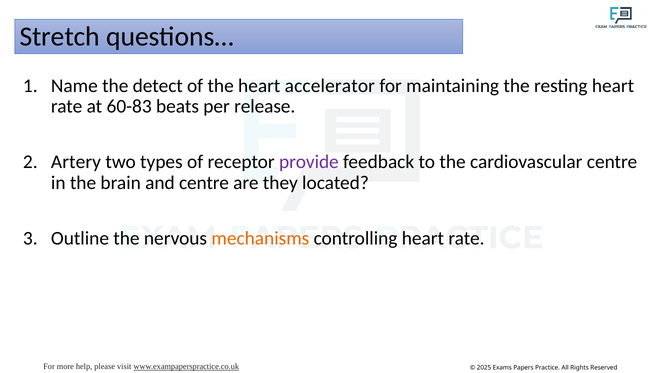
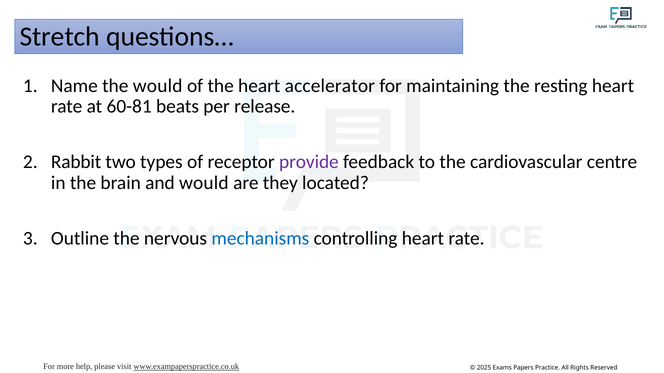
the detect: detect -> would (158, 86)
60-83: 60-83 -> 60-81 (129, 107)
Artery: Artery -> Rabbit (76, 162)
and centre: centre -> would (204, 183)
mechanisms colour: orange -> blue (260, 239)
